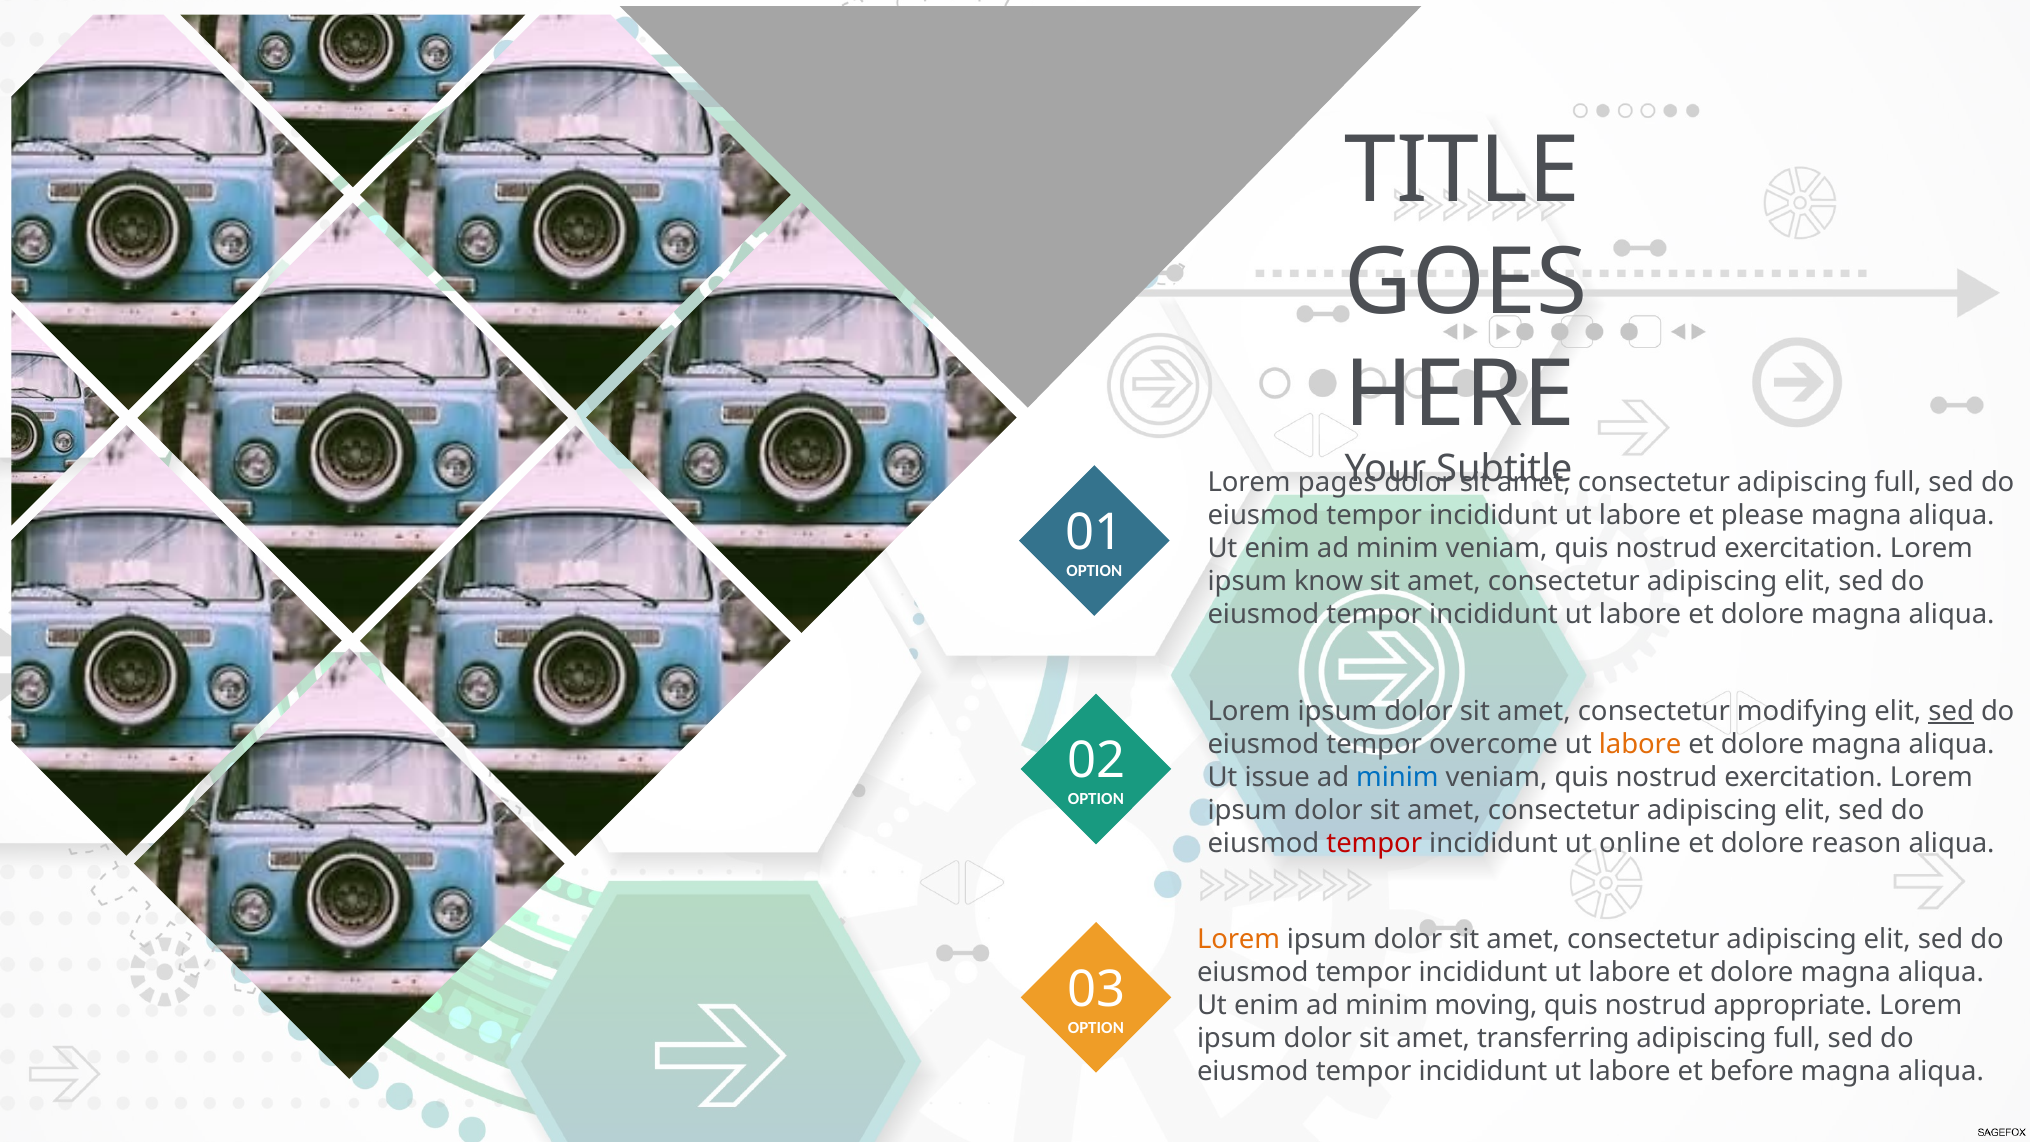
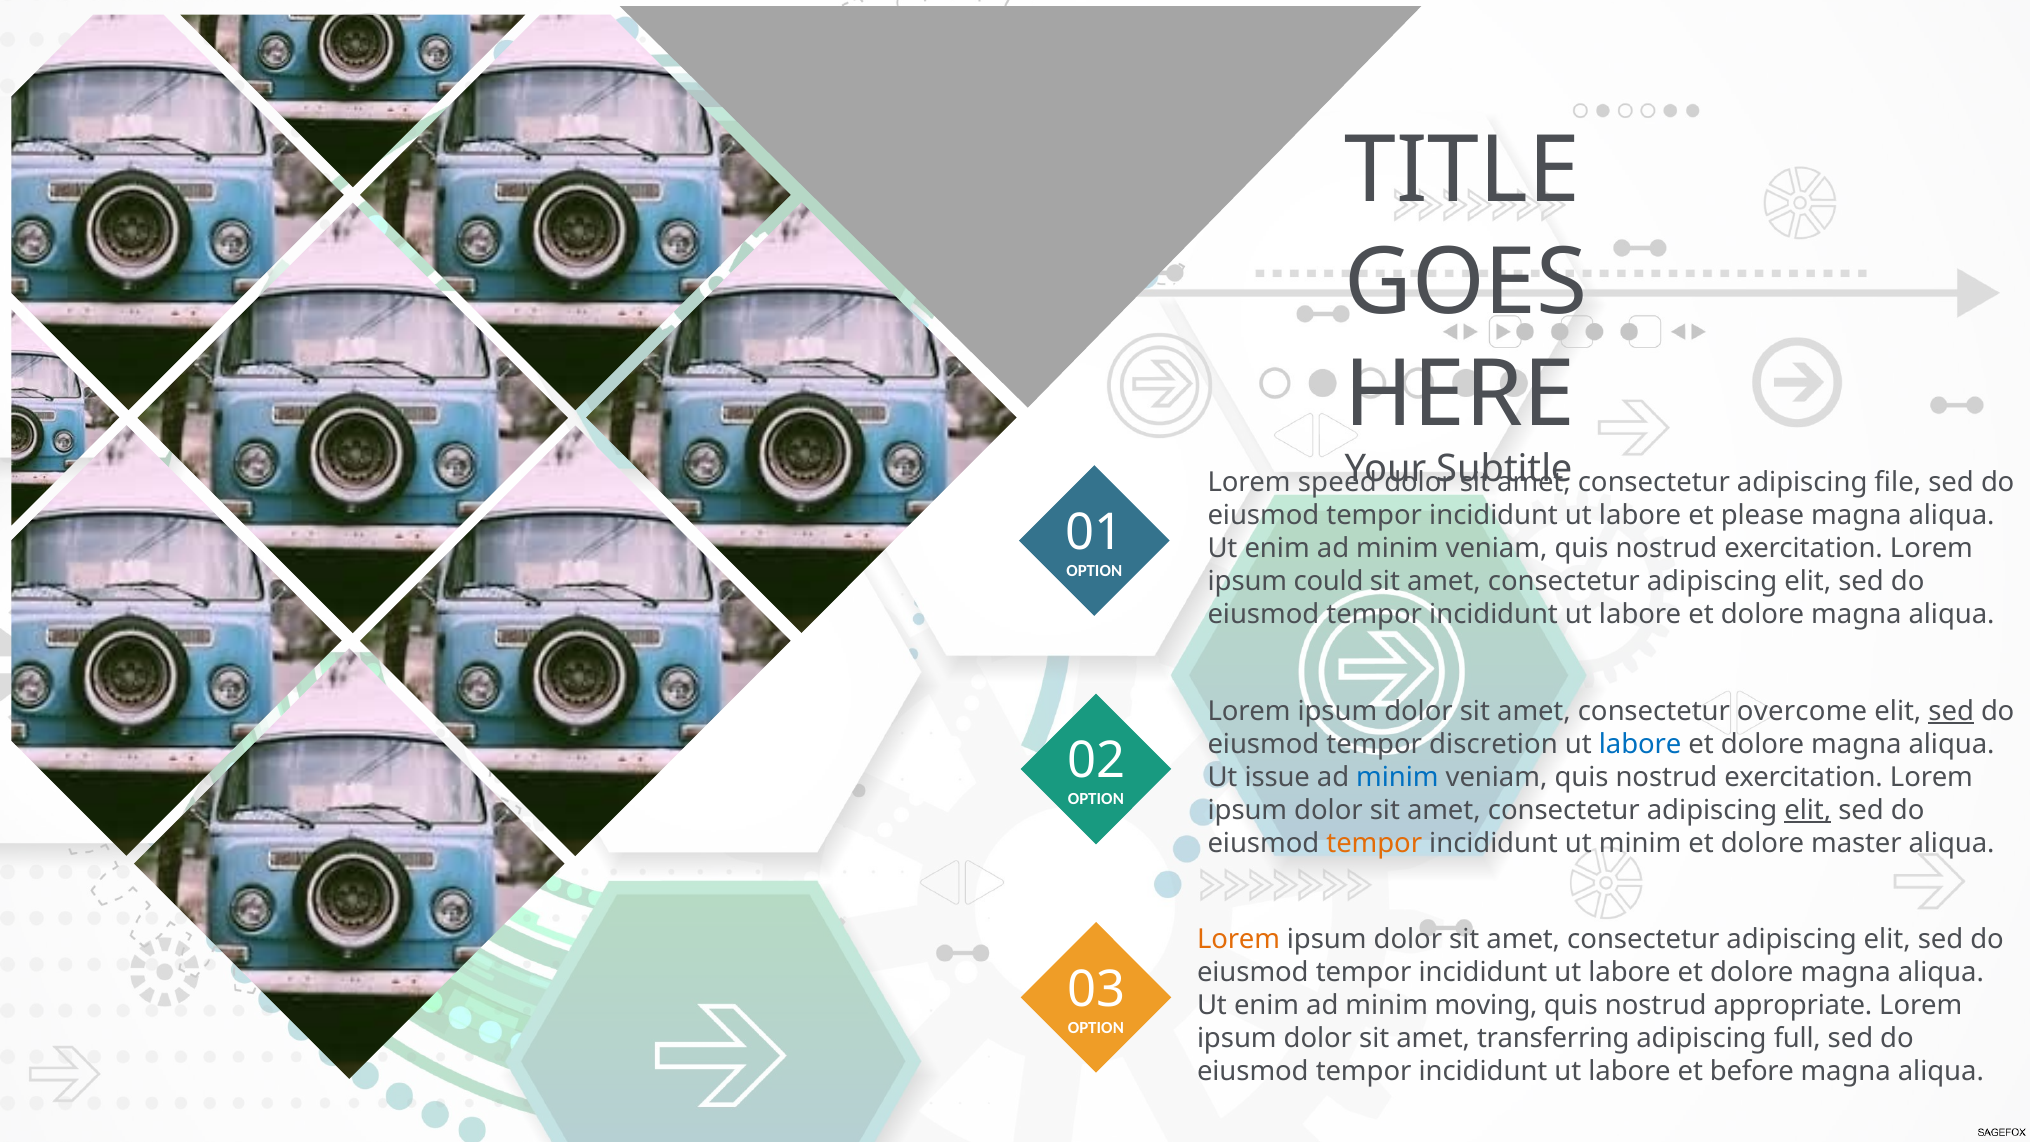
pages: pages -> speed (1337, 483)
consectetur adipiscing full: full -> file (1898, 483)
know: know -> could (1329, 582)
modifying: modifying -> overcome (1802, 711)
overcome: overcome -> discretion (1494, 744)
labore colour: orange -> blue (1640, 744)
elit underline: none -> present (1808, 810)
tempor colour: red -> orange (1374, 843)
ut online: online -> minim (1640, 843)
reason: reason -> master (1856, 843)
